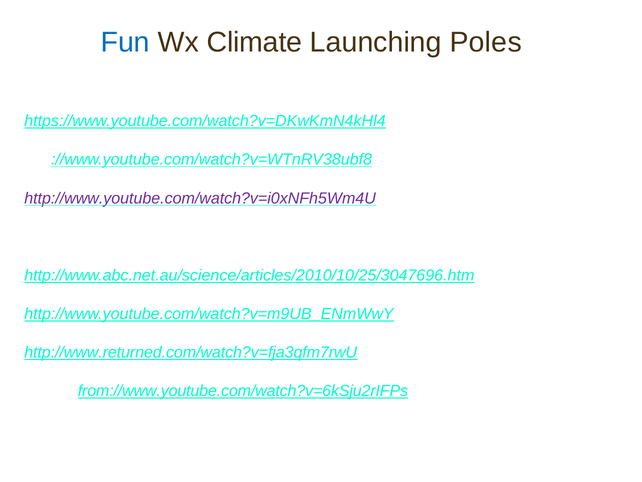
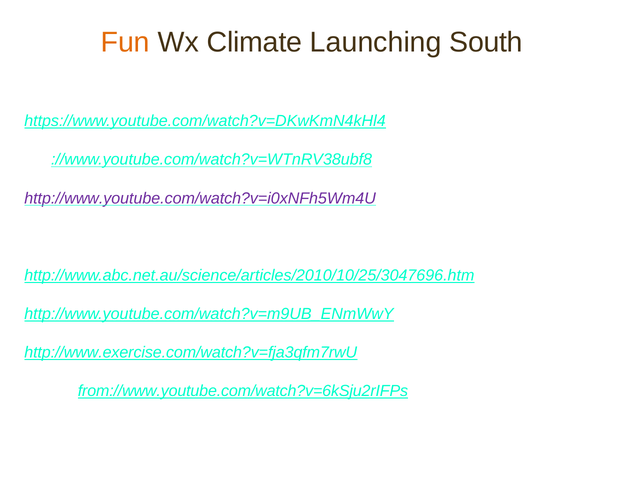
Fun colour: blue -> orange (125, 42)
Poles: Poles -> South (486, 42)
http://www.returned.com/watch?v=fja3qfm7rwU: http://www.returned.com/watch?v=fja3qfm7rwU -> http://www.exercise.com/watch?v=fja3qfm7rwU (191, 352)
